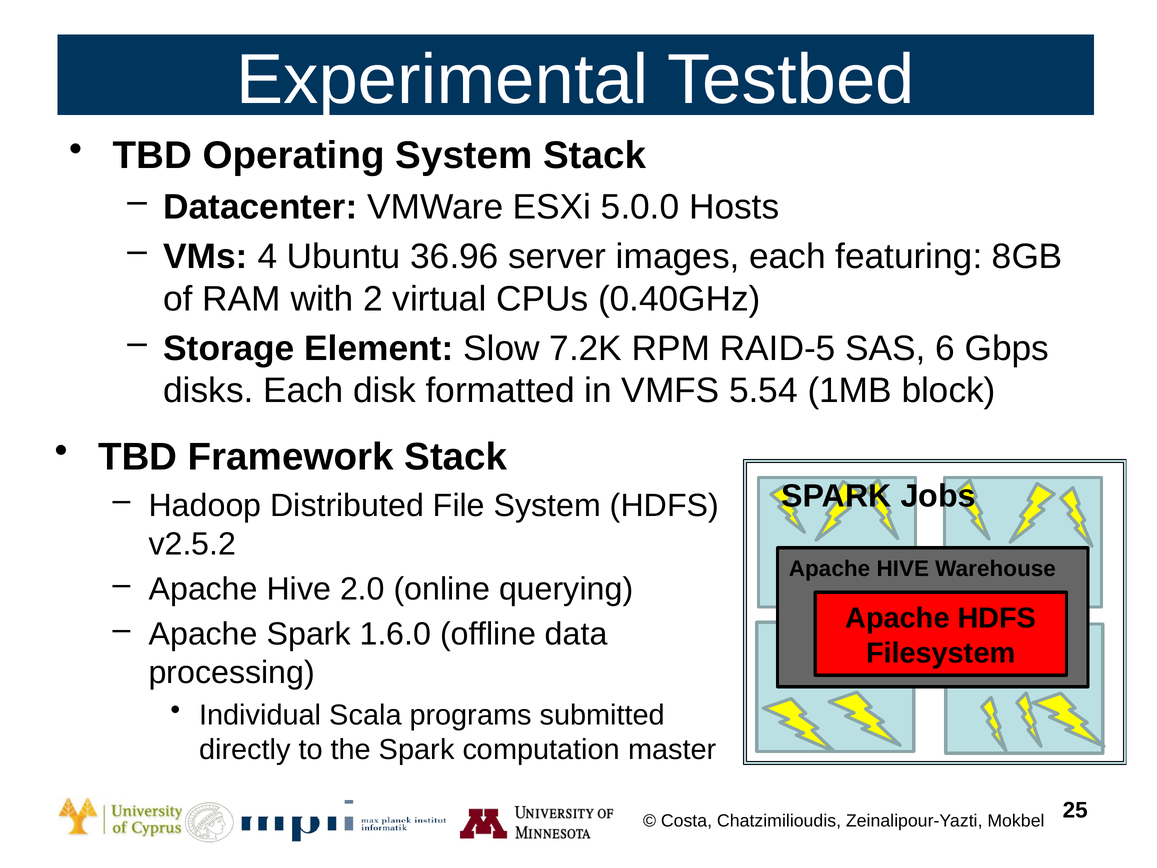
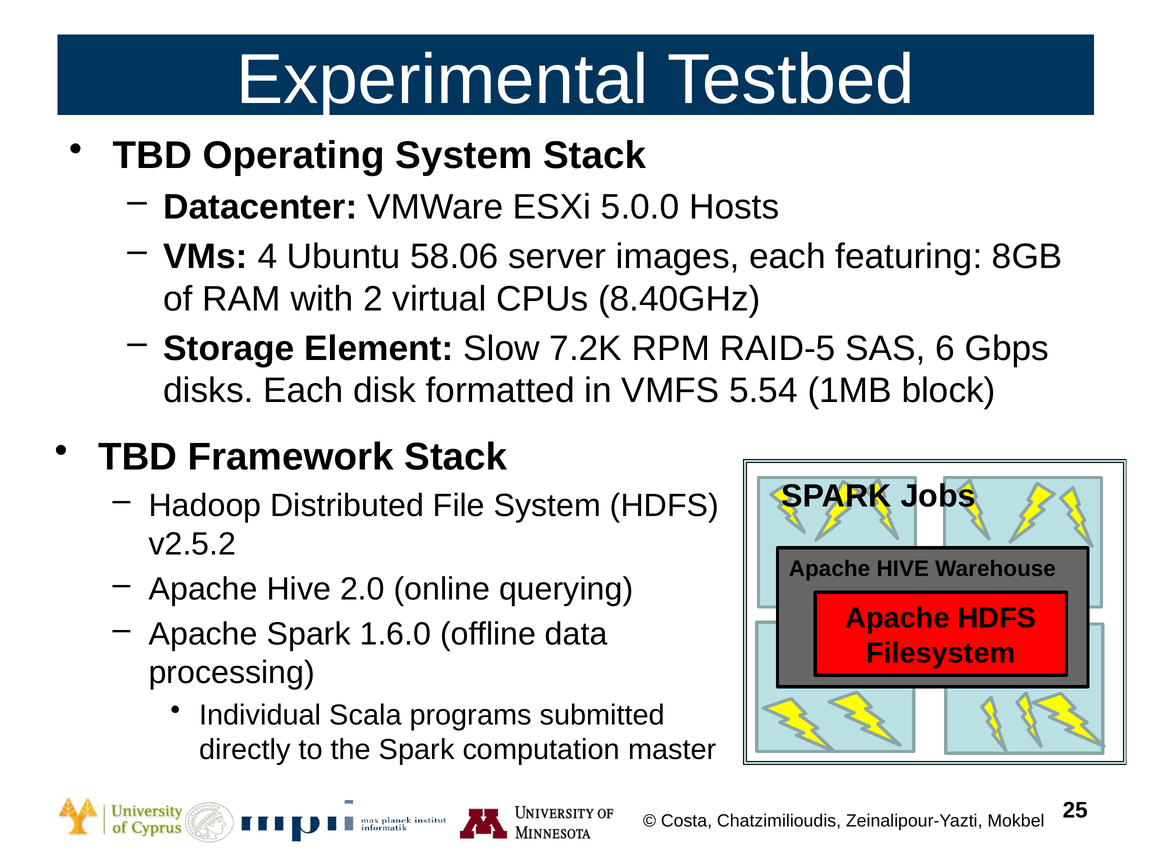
36.96: 36.96 -> 58.06 (454, 256)
0.40GHz: 0.40GHz -> 8.40GHz (679, 299)
